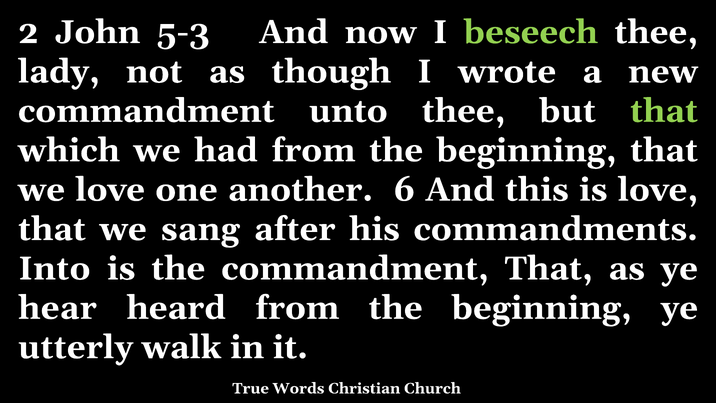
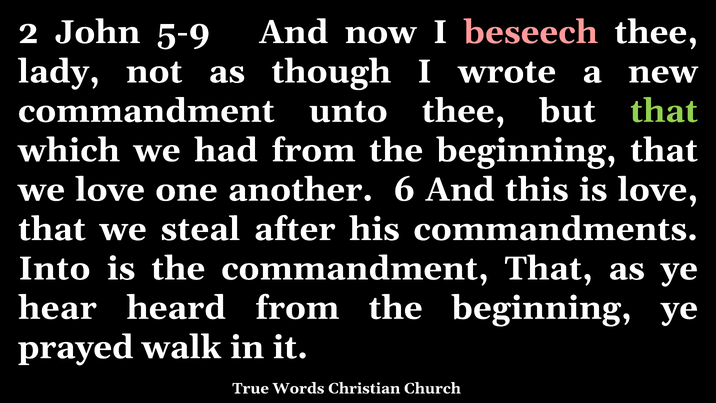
5-3: 5-3 -> 5-9 (183, 32)
beseech colour: light green -> pink (531, 32)
sang: sang -> steal (200, 229)
utterly: utterly -> prayed (76, 347)
